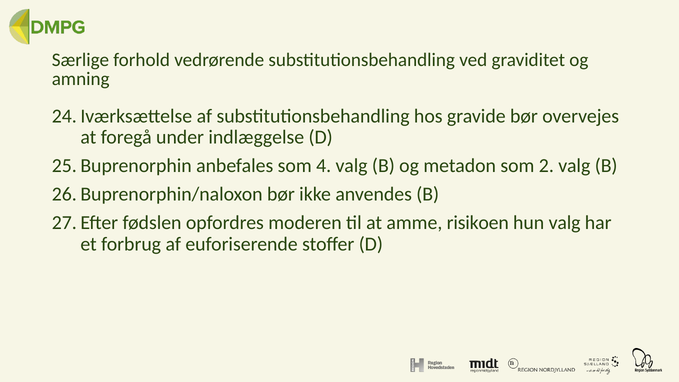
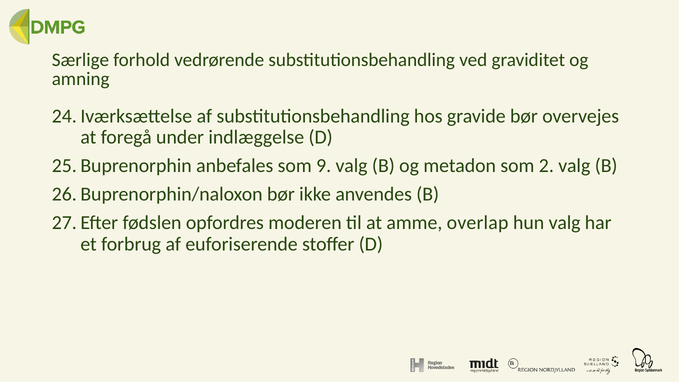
4: 4 -> 9 (324, 166)
risikoen: risikoen -> overlap (478, 223)
